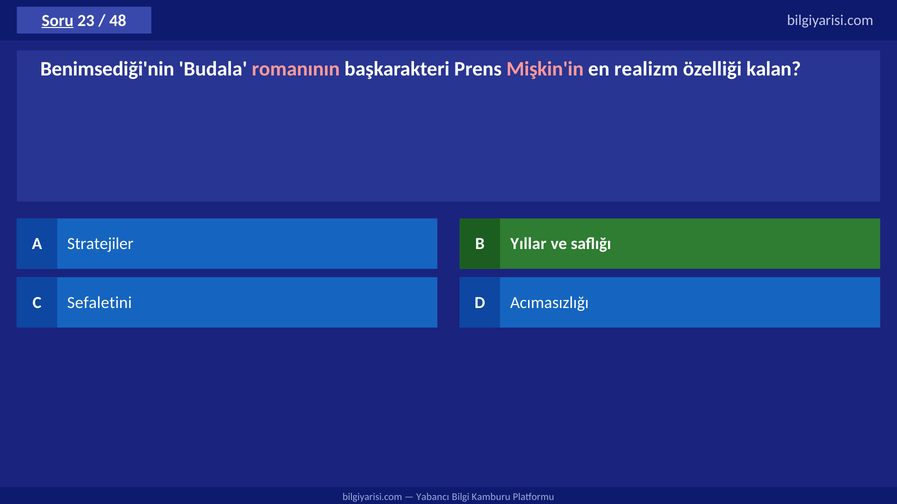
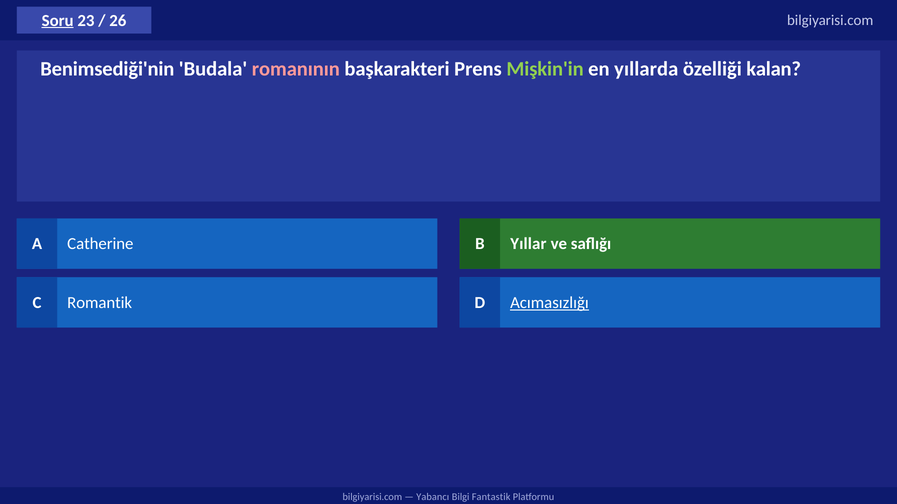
48: 48 -> 26 (118, 21)
Mişkin'in colour: pink -> light green (545, 69)
realizm: realizm -> yıllarda (646, 69)
Stratejiler: Stratejiler -> Catherine (100, 244)
Sefaletini: Sefaletini -> Romantik (100, 303)
Acımasızlığı underline: none -> present (549, 303)
Kamburu: Kamburu -> Fantastik (491, 498)
